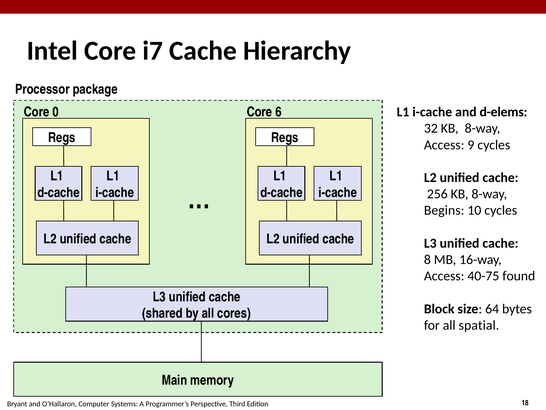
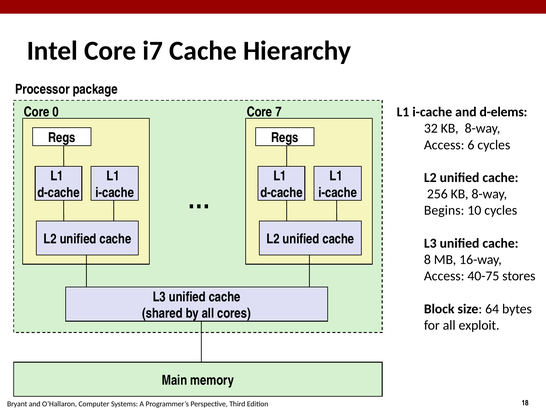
6: 6 -> 7 (278, 112)
9: 9 -> 6 (471, 145)
found: found -> stores (519, 276)
spatial: spatial -> exploit (479, 325)
